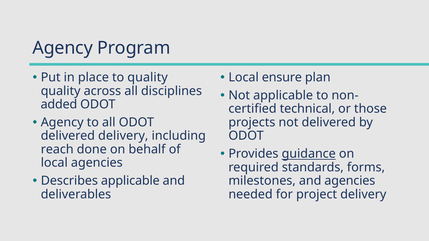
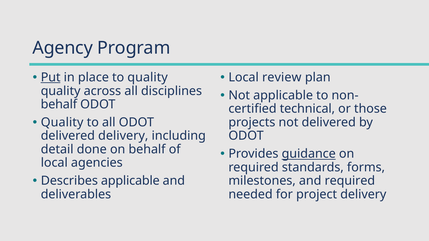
Put underline: none -> present (51, 78)
ensure: ensure -> review (282, 78)
added: added -> behalf (59, 105)
Agency: Agency -> Quality (62, 123)
reach: reach -> detail (57, 150)
and agencies: agencies -> required (350, 181)
